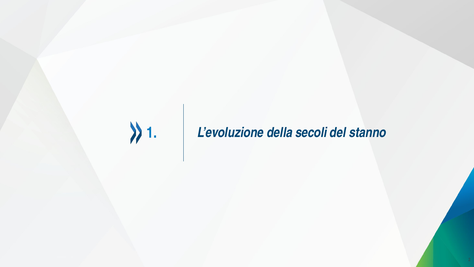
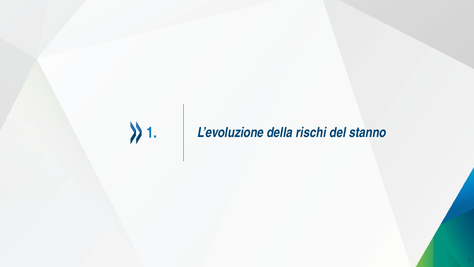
secoli: secoli -> rischi (311, 132)
